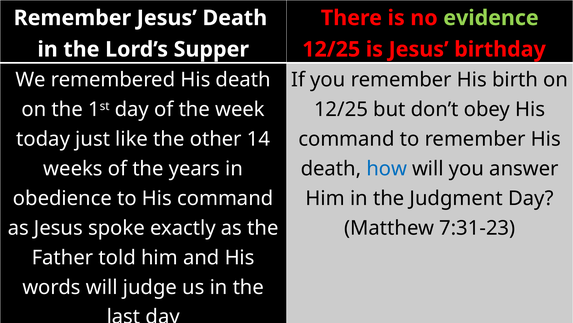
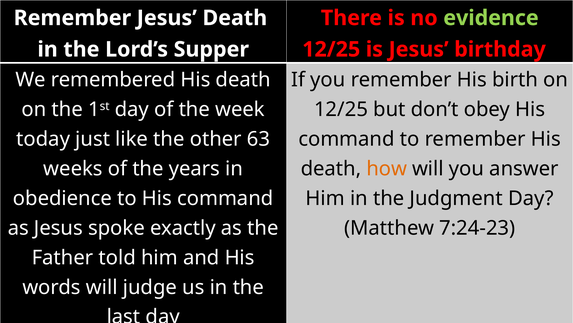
14: 14 -> 63 (259, 139)
how colour: blue -> orange (387, 168)
7:31-23: 7:31-23 -> 7:24-23 (477, 228)
